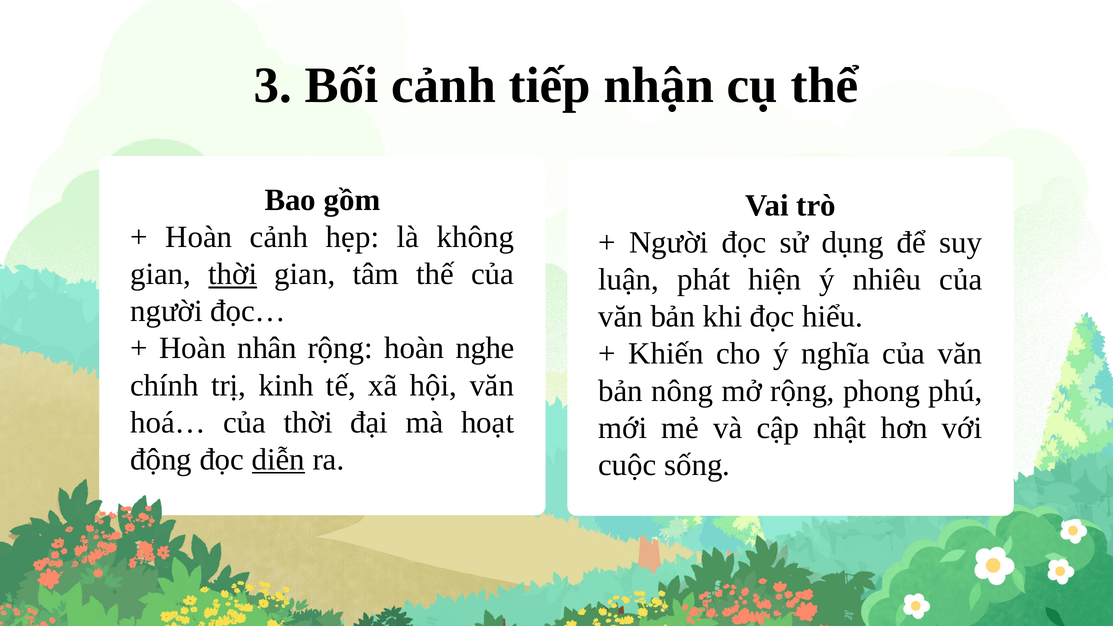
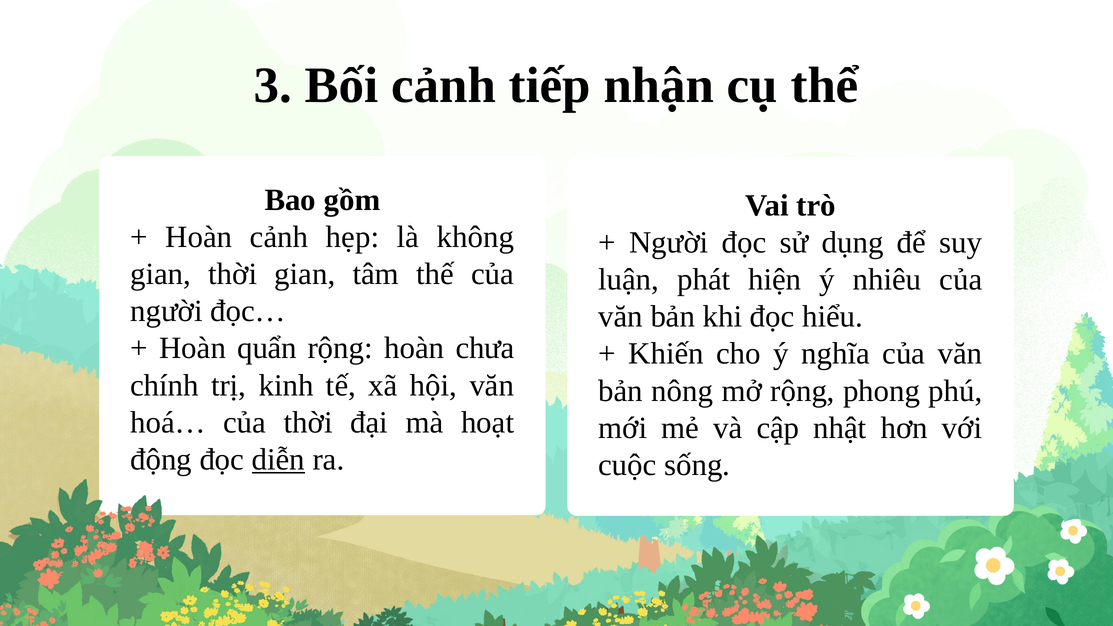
thời underline: present -> none (233, 274)
nhân: nhân -> quẩn (267, 348)
nghe: nghe -> chưa (485, 348)
